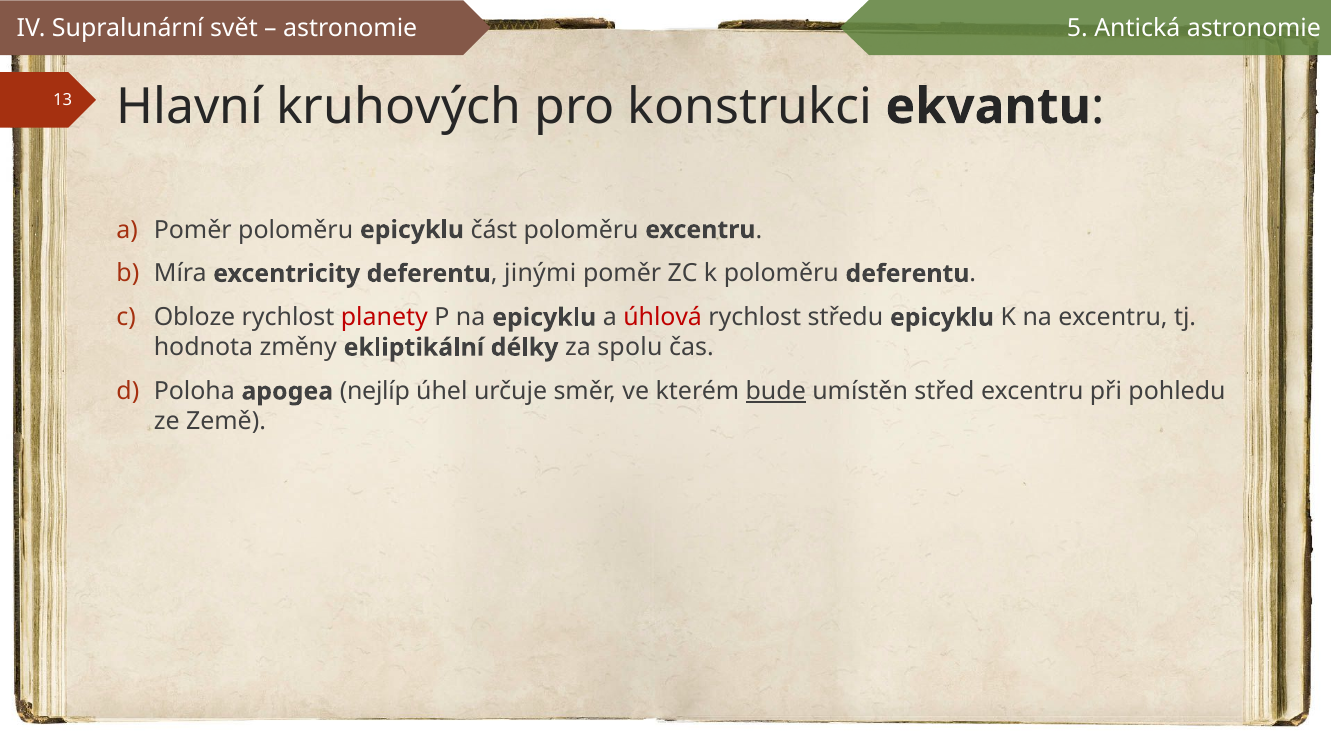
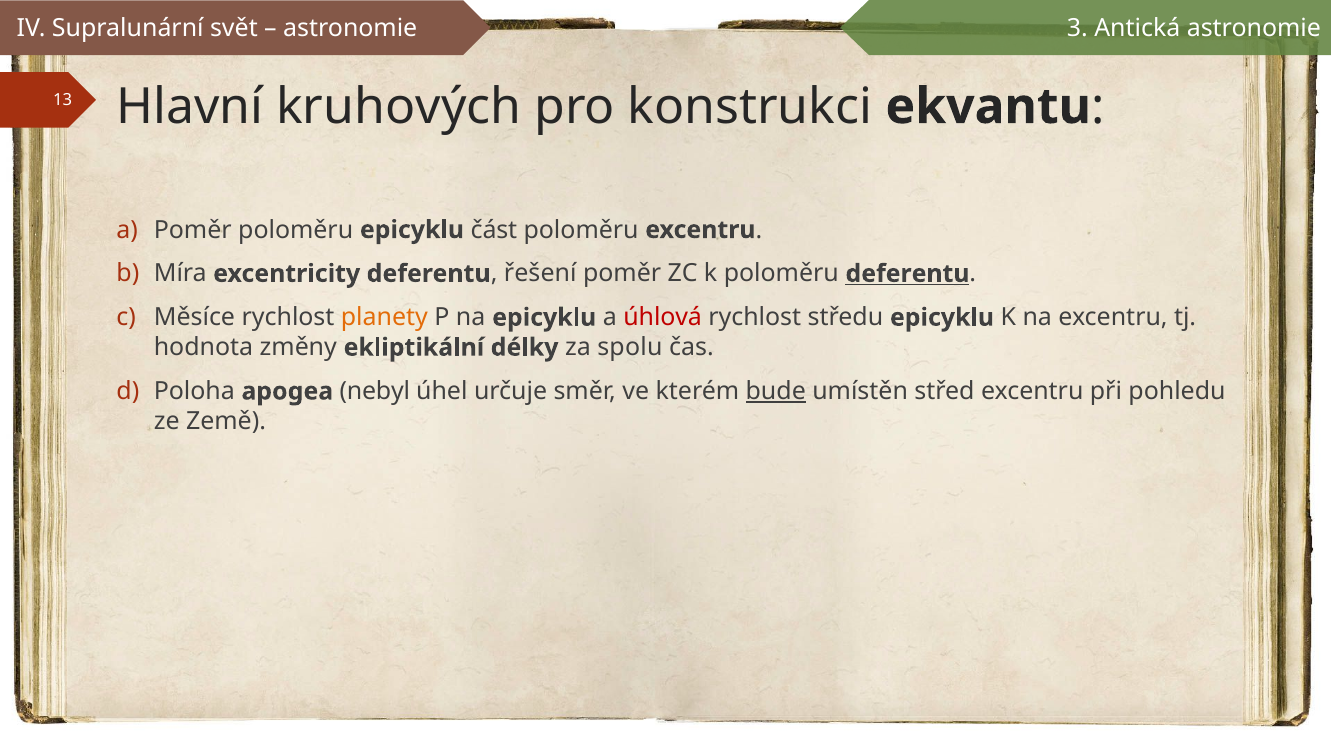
5: 5 -> 3 (1077, 29)
jinými: jinými -> řešení (540, 274)
deferentu underline: none -> present (908, 274)
Obloze: Obloze -> Měsíce (194, 317)
planety colour: red -> orange (384, 317)
nejlíp: nejlíp -> nebyl (375, 391)
